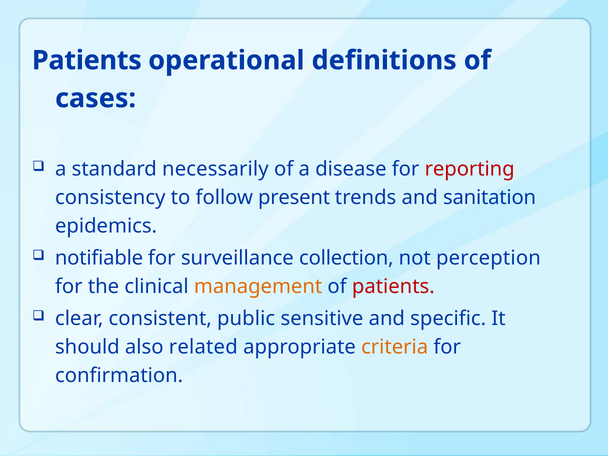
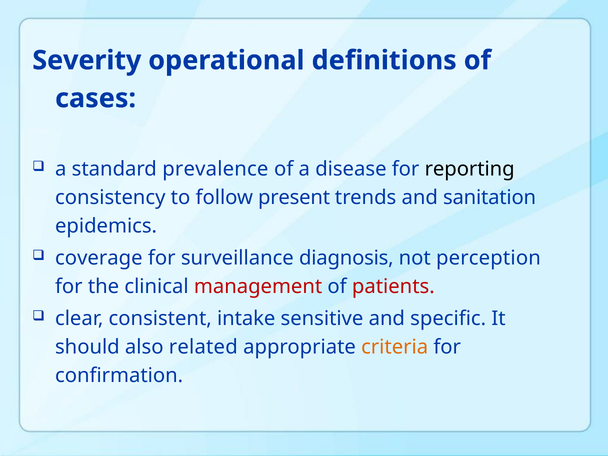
Patients: Patients -> Severity (87, 60)
necessarily: necessarily -> prevalence (215, 169)
reporting colour: red -> black (470, 169)
notifiable: notifiable -> coverage (99, 258)
collection: collection -> diagnosis (346, 258)
management colour: orange -> red (258, 287)
public: public -> intake (246, 319)
